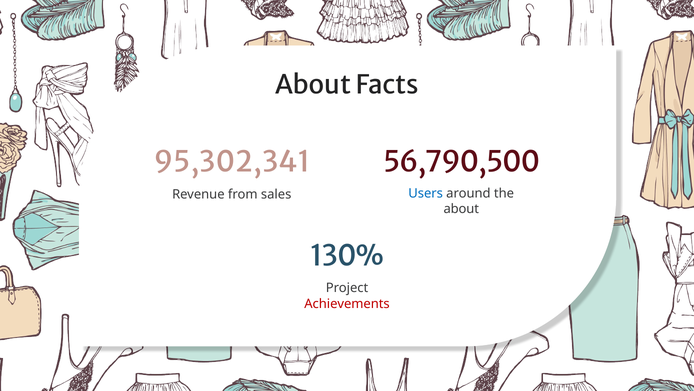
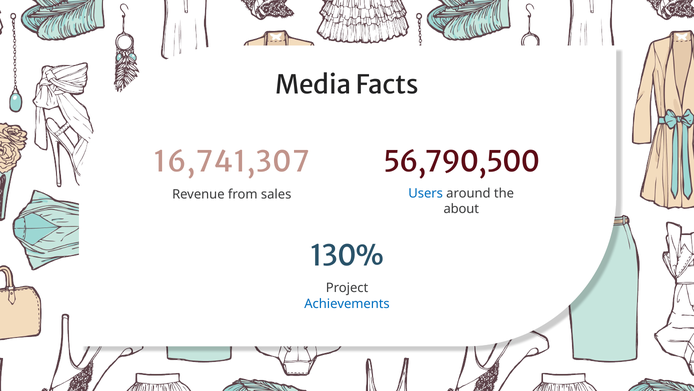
About: About -> Media (313, 85)
95,302,341: 95,302,341 -> 16,741,307 (232, 162)
Achievements colour: red -> blue (347, 303)
